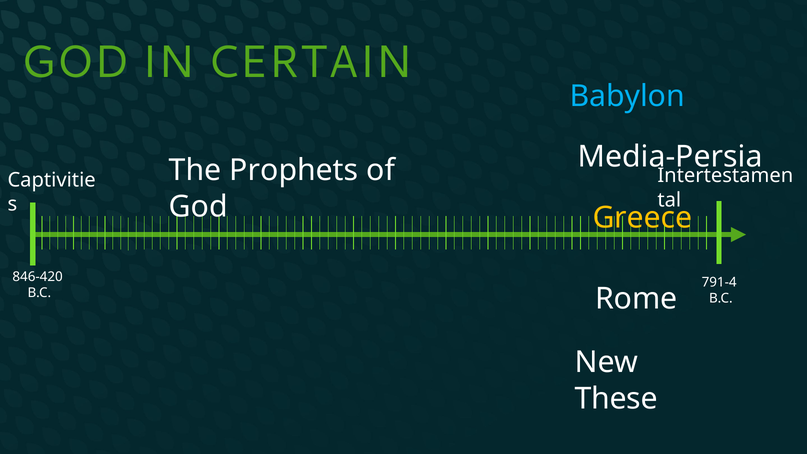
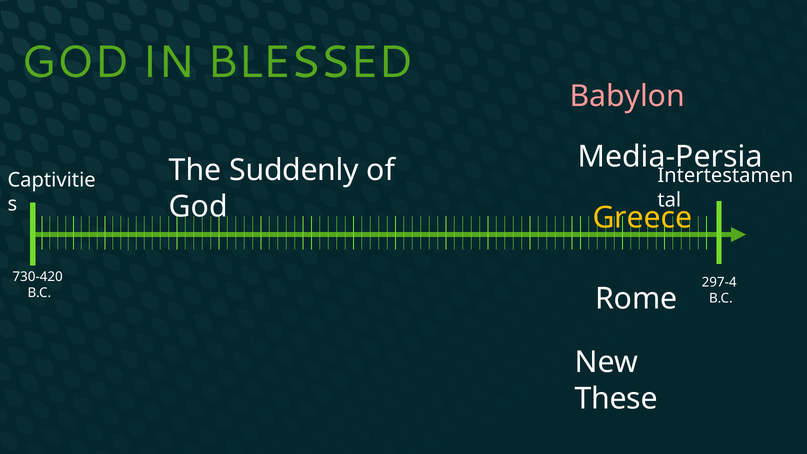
CERTAIN: CERTAIN -> BLESSED (310, 62)
Babylon colour: light blue -> pink (627, 96)
Prophets: Prophets -> Suddenly (294, 170)
846-420: 846-420 -> 730-420 (38, 277)
791-4: 791-4 -> 297-4 (719, 282)
